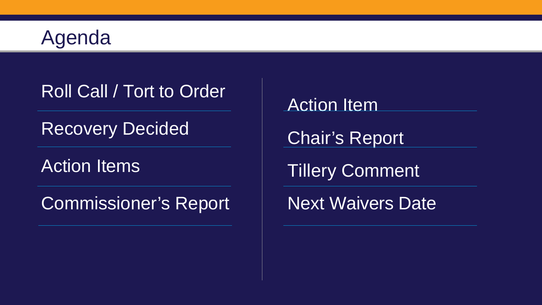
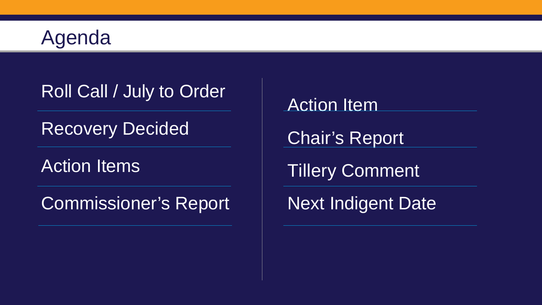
Tort: Tort -> July (139, 92)
Waivers: Waivers -> Indigent (362, 203)
